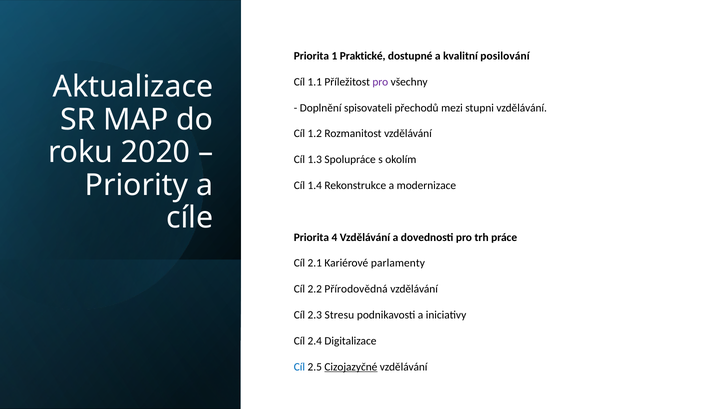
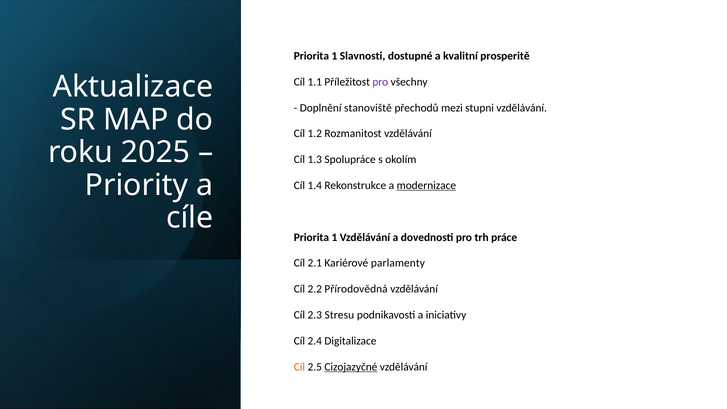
Praktické: Praktické -> Slavnosti (363, 56)
posilování: posilování -> prosperitě (505, 56)
spisovateli: spisovateli -> stanoviště (368, 108)
2020: 2020 -> 2025 (156, 152)
modernizace underline: none -> present (426, 185)
4: 4 -> 1 (334, 237)
Cíl colour: blue -> orange (299, 367)
